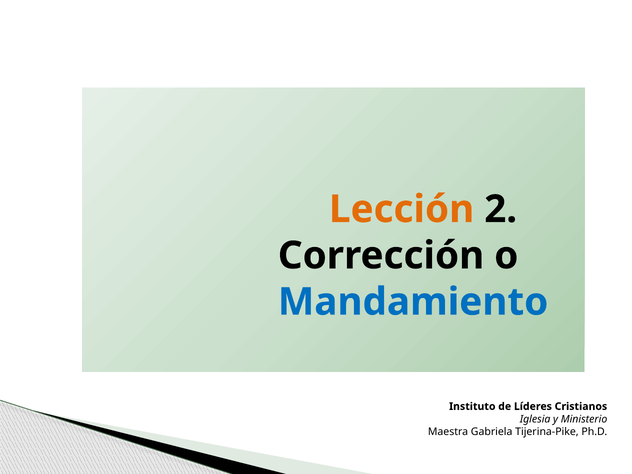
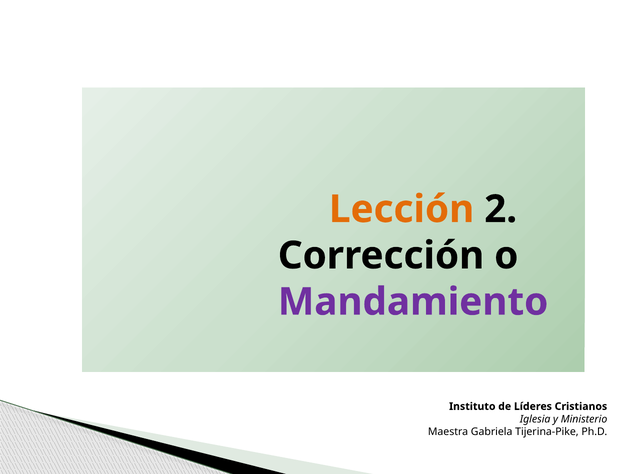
Mandamiento colour: blue -> purple (413, 302)
